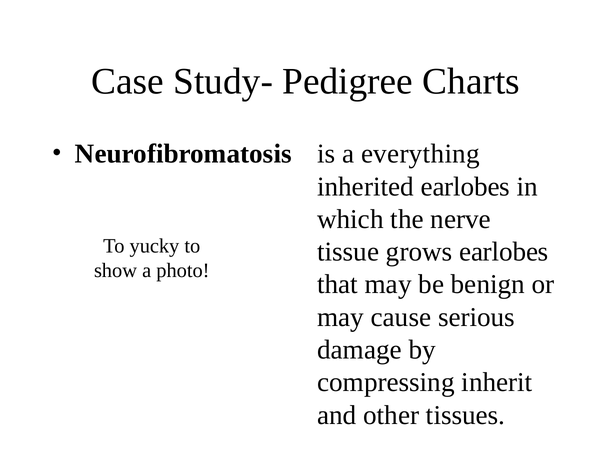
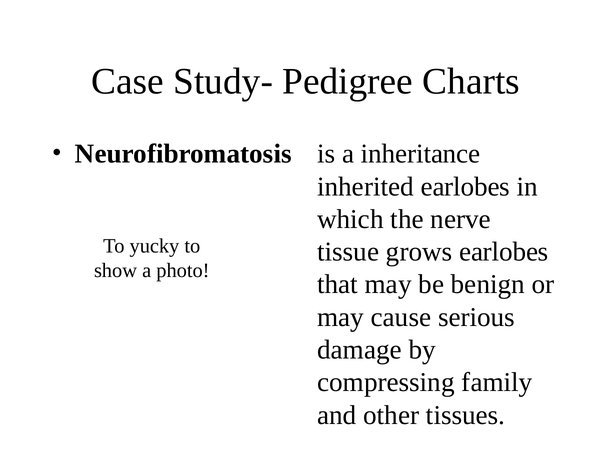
everything: everything -> inheritance (421, 154)
inherit: inherit -> family (497, 382)
